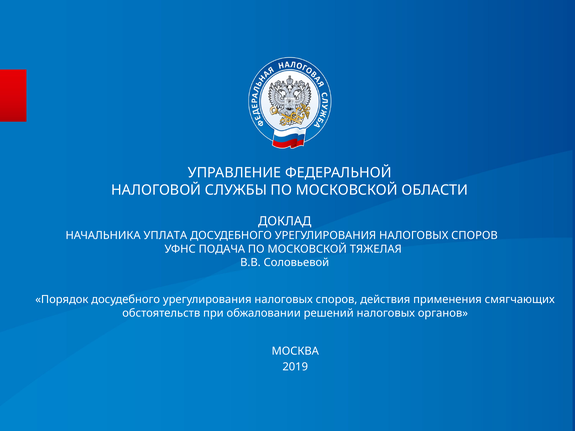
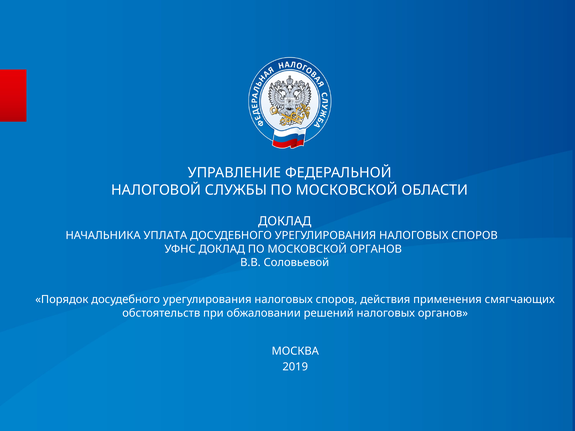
УФНС ПОДАЧА: ПОДАЧА -> ДОКЛАД (222, 249)
МОСКОВСКОЙ ТЯЖЕЛАЯ: ТЯЖЕЛАЯ -> ОРГАНОВ (376, 249)
